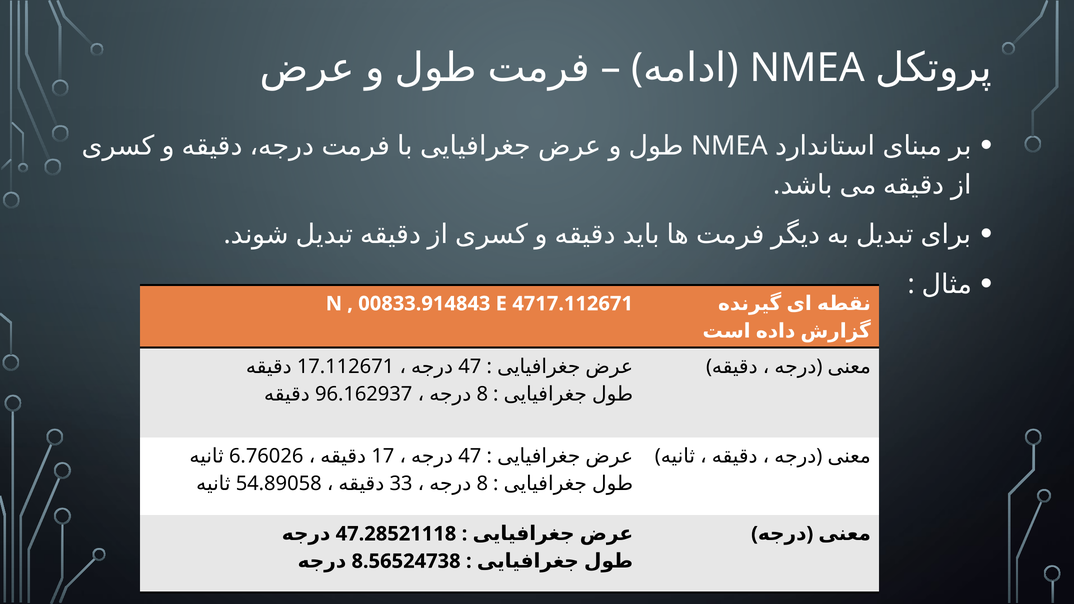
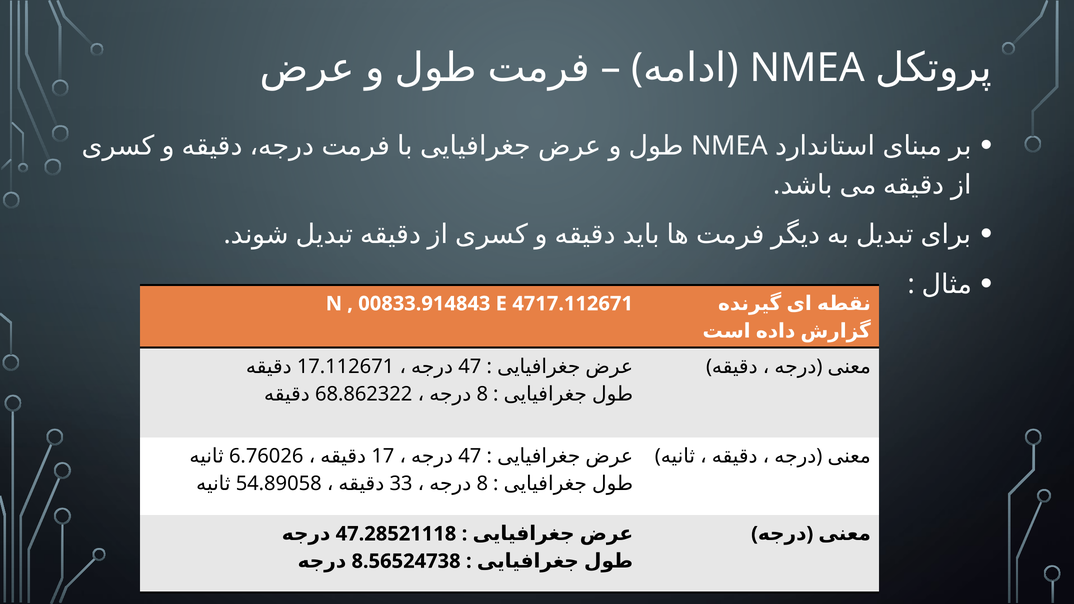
96.162937: 96.162937 -> 68.862322 (364, 394)
